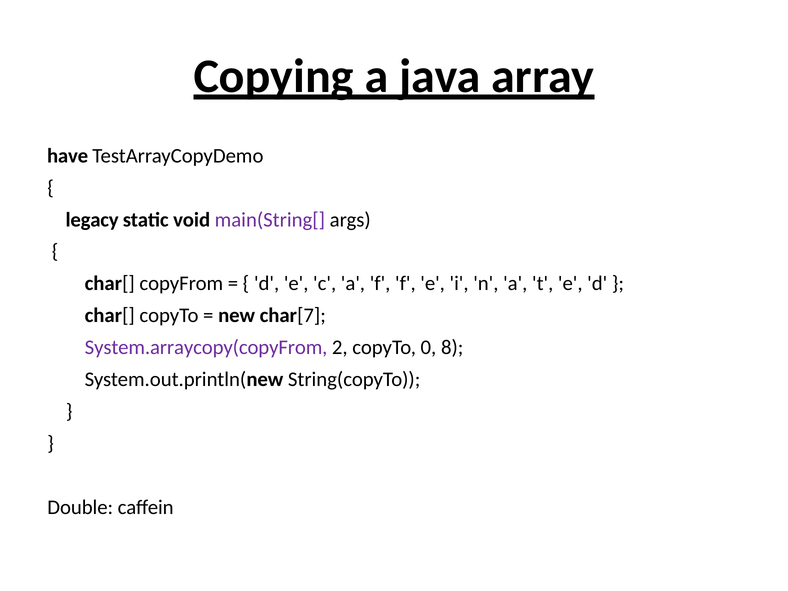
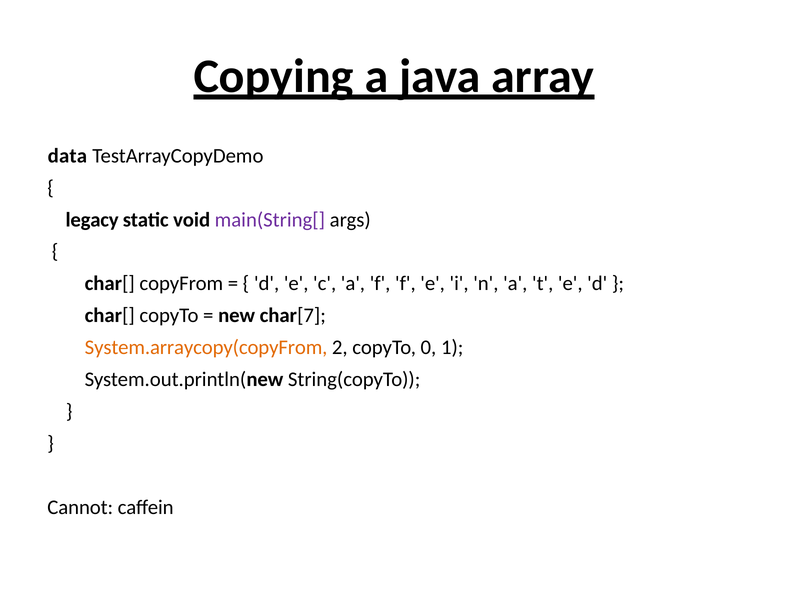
have: have -> data (67, 156)
System.arraycopy(copyFrom colour: purple -> orange (206, 347)
8: 8 -> 1 (452, 347)
Double: Double -> Cannot (80, 507)
